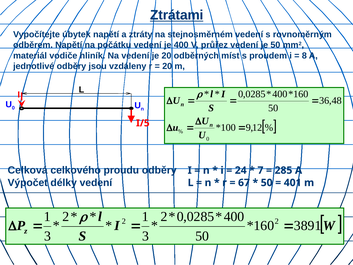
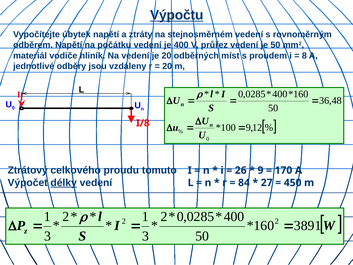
Ztrátami: Ztrátami -> Výpočtu (177, 15)
I/5: I/5 -> I/8 (143, 123)
Celková: Celková -> Ztrátový (28, 170)
proudu odběry: odběry -> tomuto (159, 170)
24: 24 -> 26 (241, 170)
7: 7 -> 9 (260, 170)
285: 285 -> 170 (283, 170)
délky underline: none -> present (64, 183)
67: 67 -> 84 (244, 183)
50: 50 -> 27 (267, 183)
401: 401 -> 450 (293, 183)
